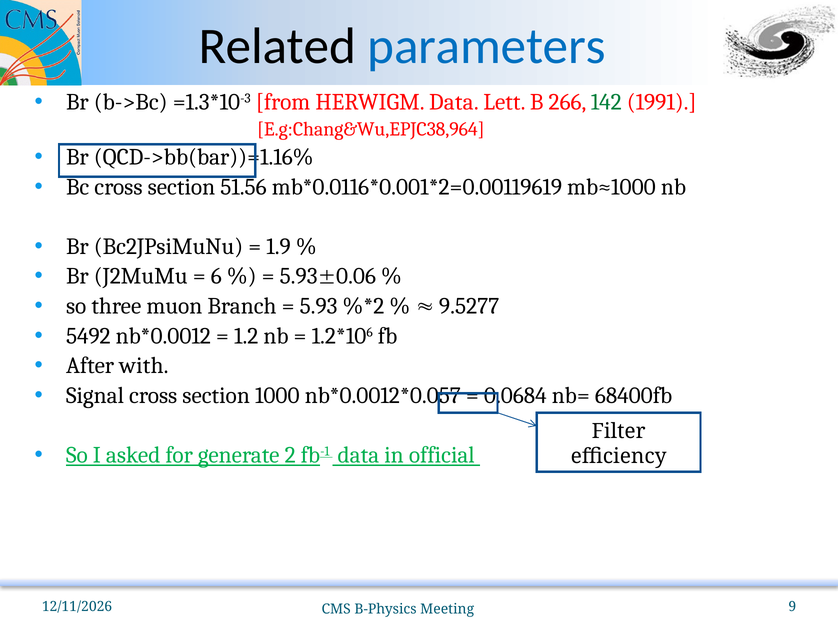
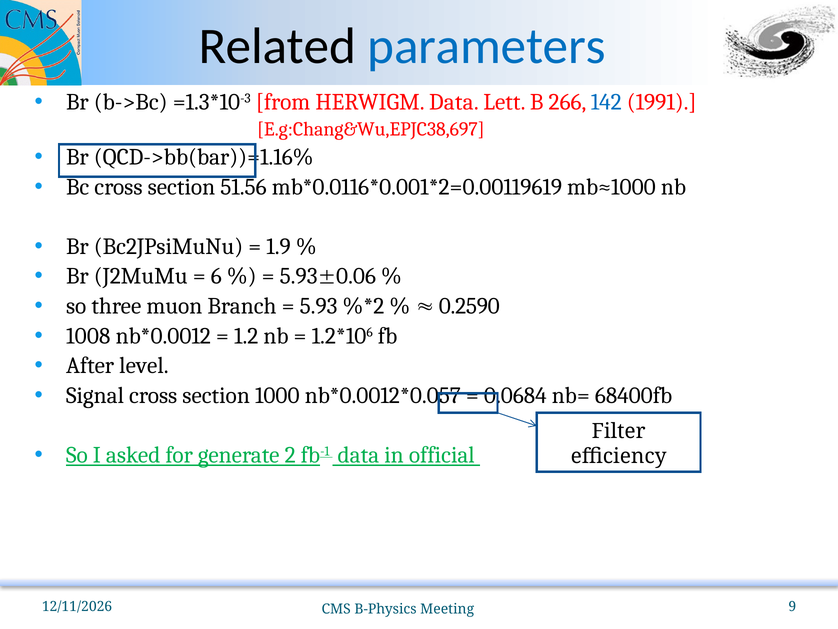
142 colour: green -> blue (606, 102)
E.g:Chang&Wu,EPJC38,964: E.g:Chang&Wu,EPJC38,964 -> E.g:Chang&Wu,EPJC38,697 (371, 129)
9.5277: 9.5277 -> 0.2590 (469, 306)
5492: 5492 -> 1008 (88, 336)
with: with -> level (144, 365)
